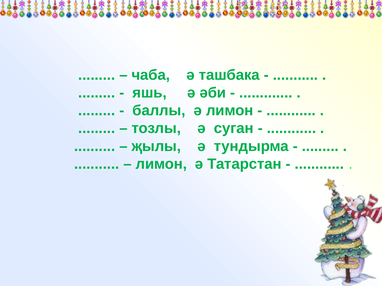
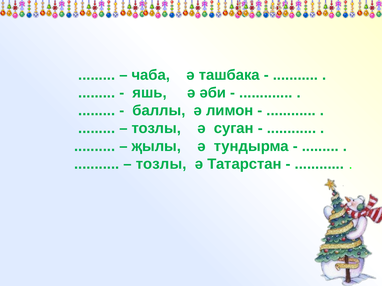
лимон: лимон -> тозлы (161, 164)
